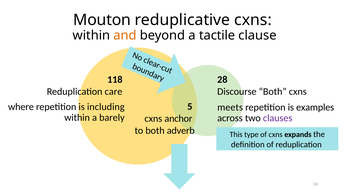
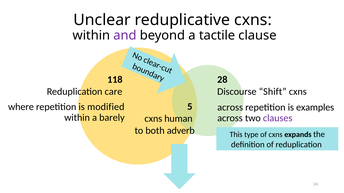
Mouton: Mouton -> Unclear (102, 20)
and colour: orange -> purple (125, 35)
Discourse Both: Both -> Shift (273, 92)
including: including -> modified (106, 107)
meets: meets -> across (230, 108)
anchor: anchor -> human (178, 119)
